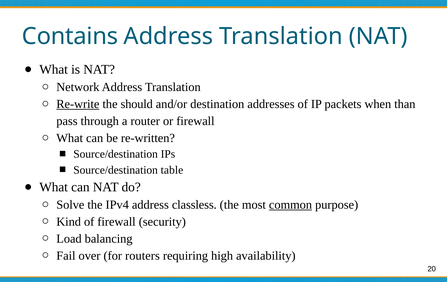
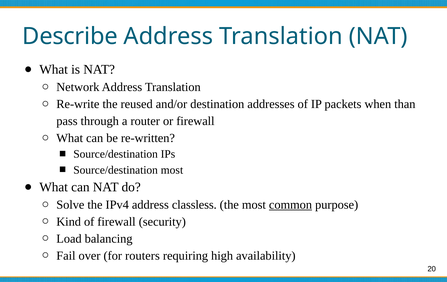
Contains: Contains -> Describe (70, 36)
Re-write underline: present -> none (78, 104)
should: should -> reused (137, 104)
Source/destination table: table -> most (172, 170)
